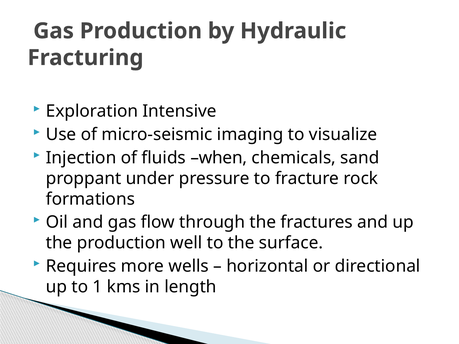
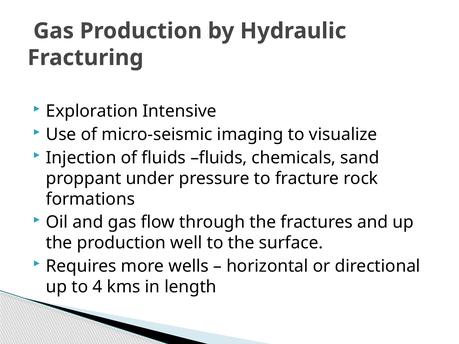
fluids when: when -> fluids (219, 158)
1: 1 -> 4 (97, 287)
